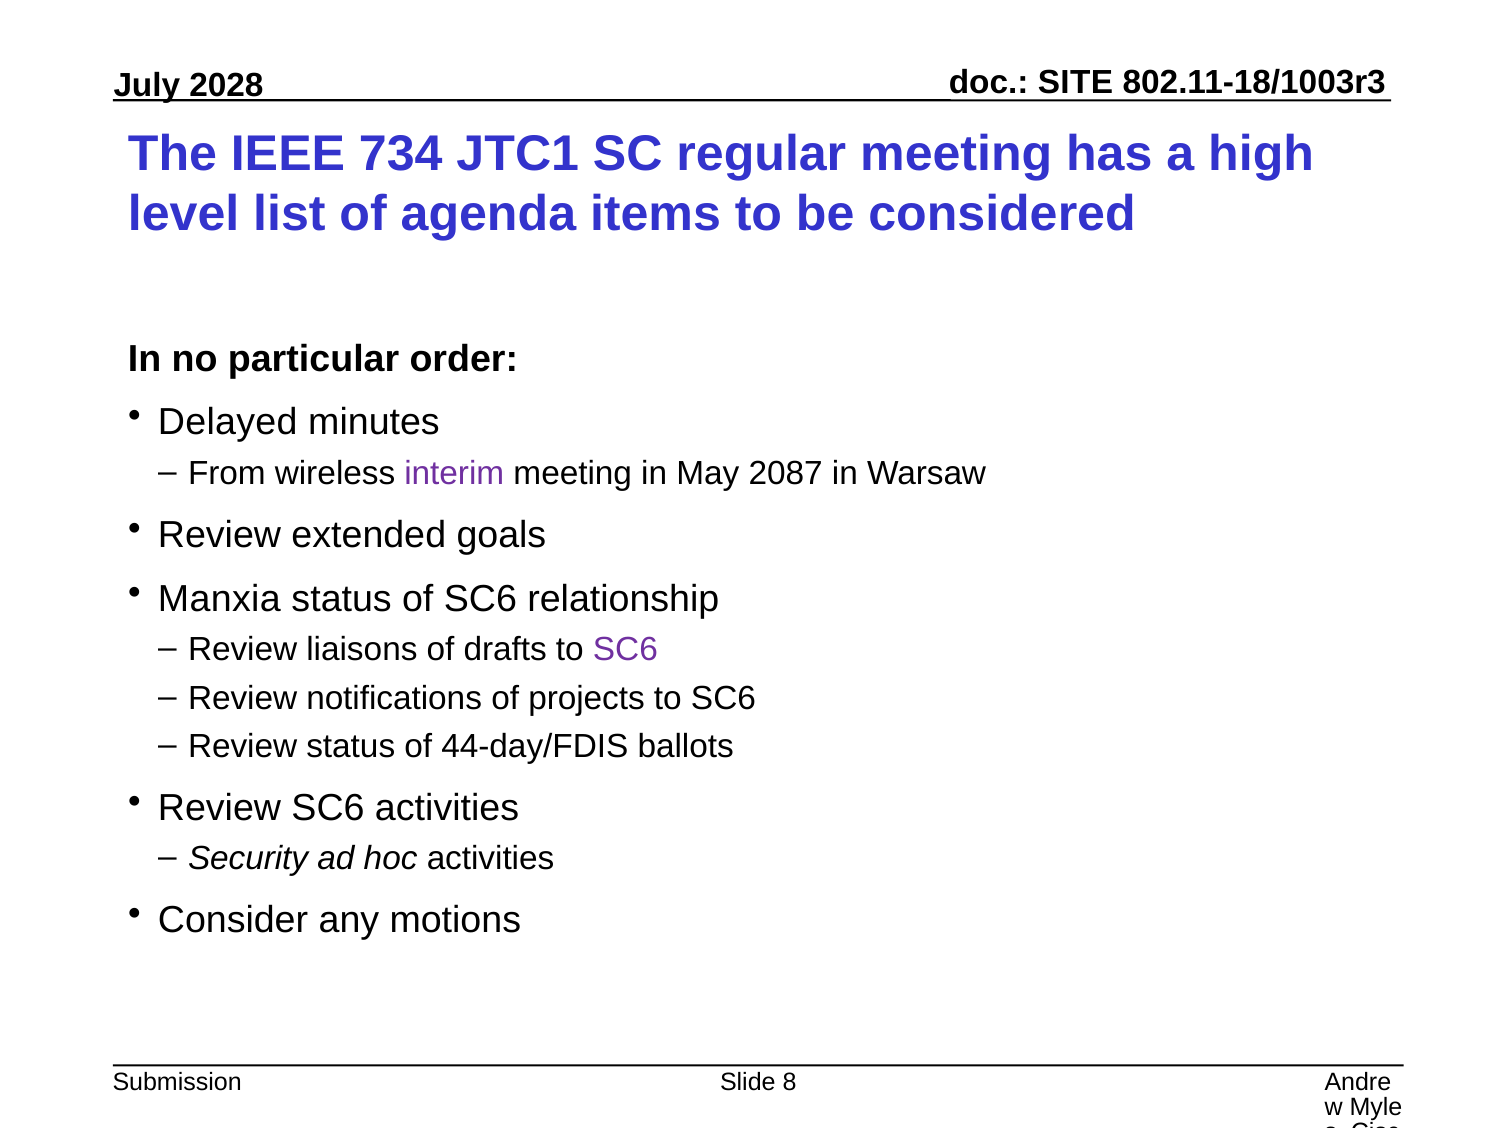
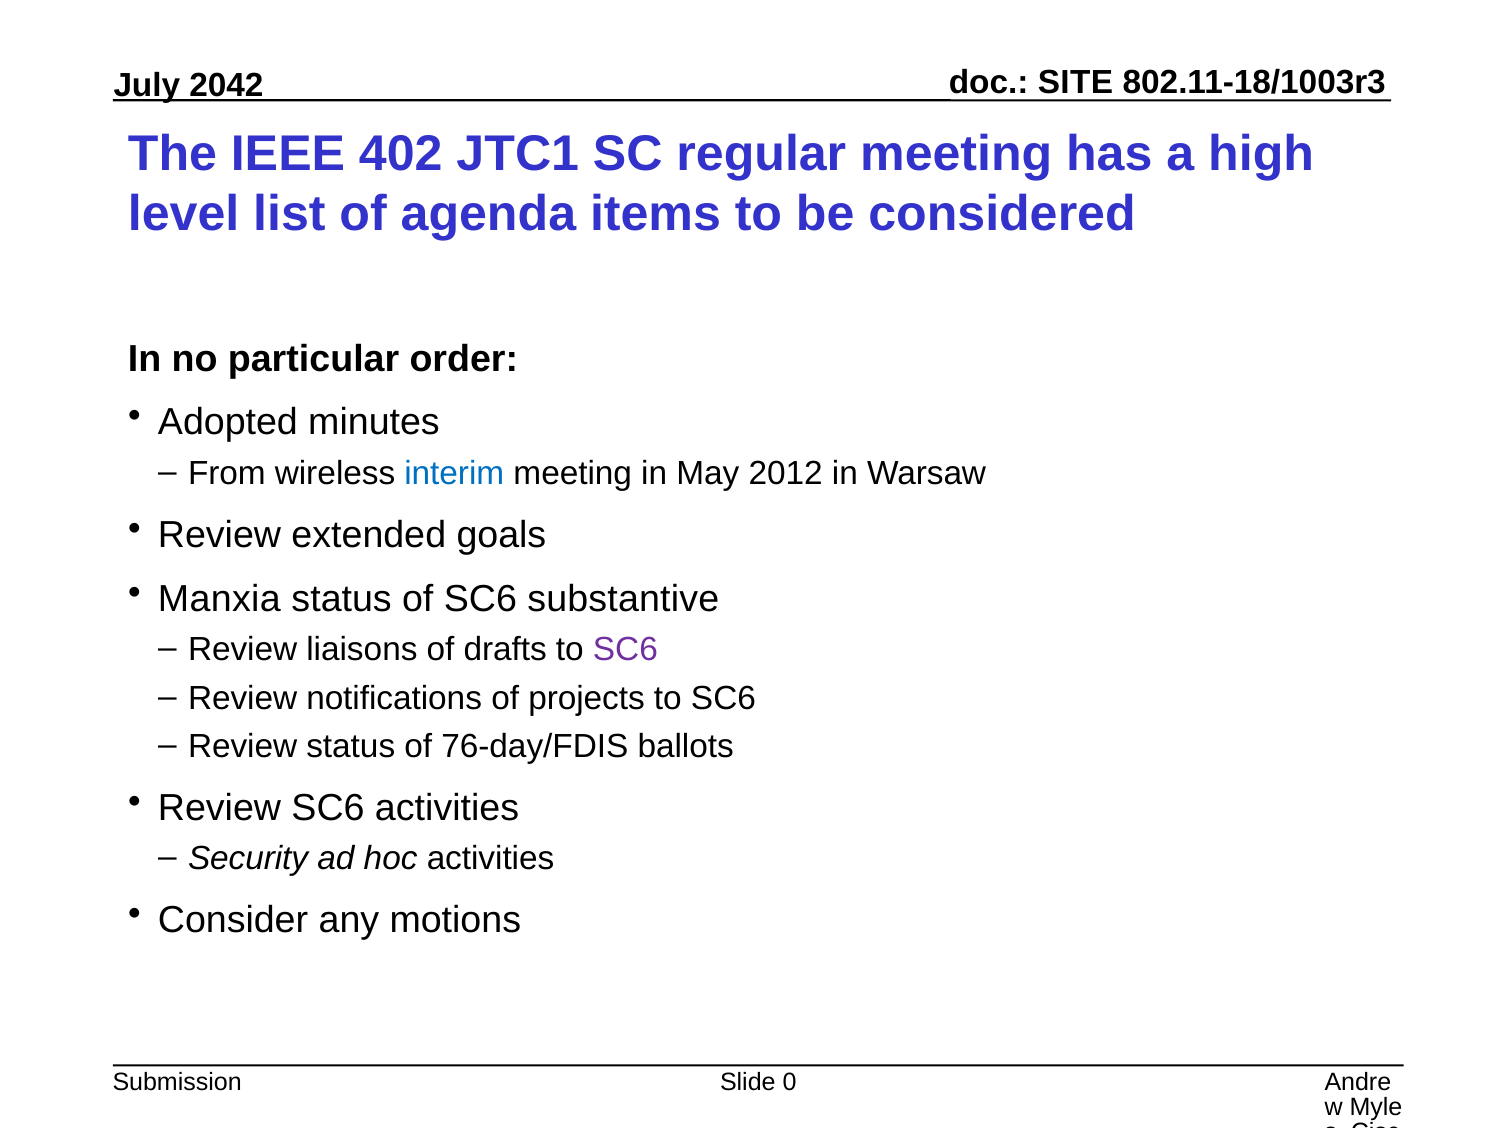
2028: 2028 -> 2042 (226, 85)
734: 734 -> 402 (401, 154)
Delayed: Delayed -> Adopted (228, 423)
interim colour: purple -> blue (454, 473)
2087: 2087 -> 2012 (786, 473)
relationship: relationship -> substantive (623, 599)
44-day/FDIS: 44-day/FDIS -> 76-day/FDIS (535, 746)
8: 8 -> 0 (790, 1082)
